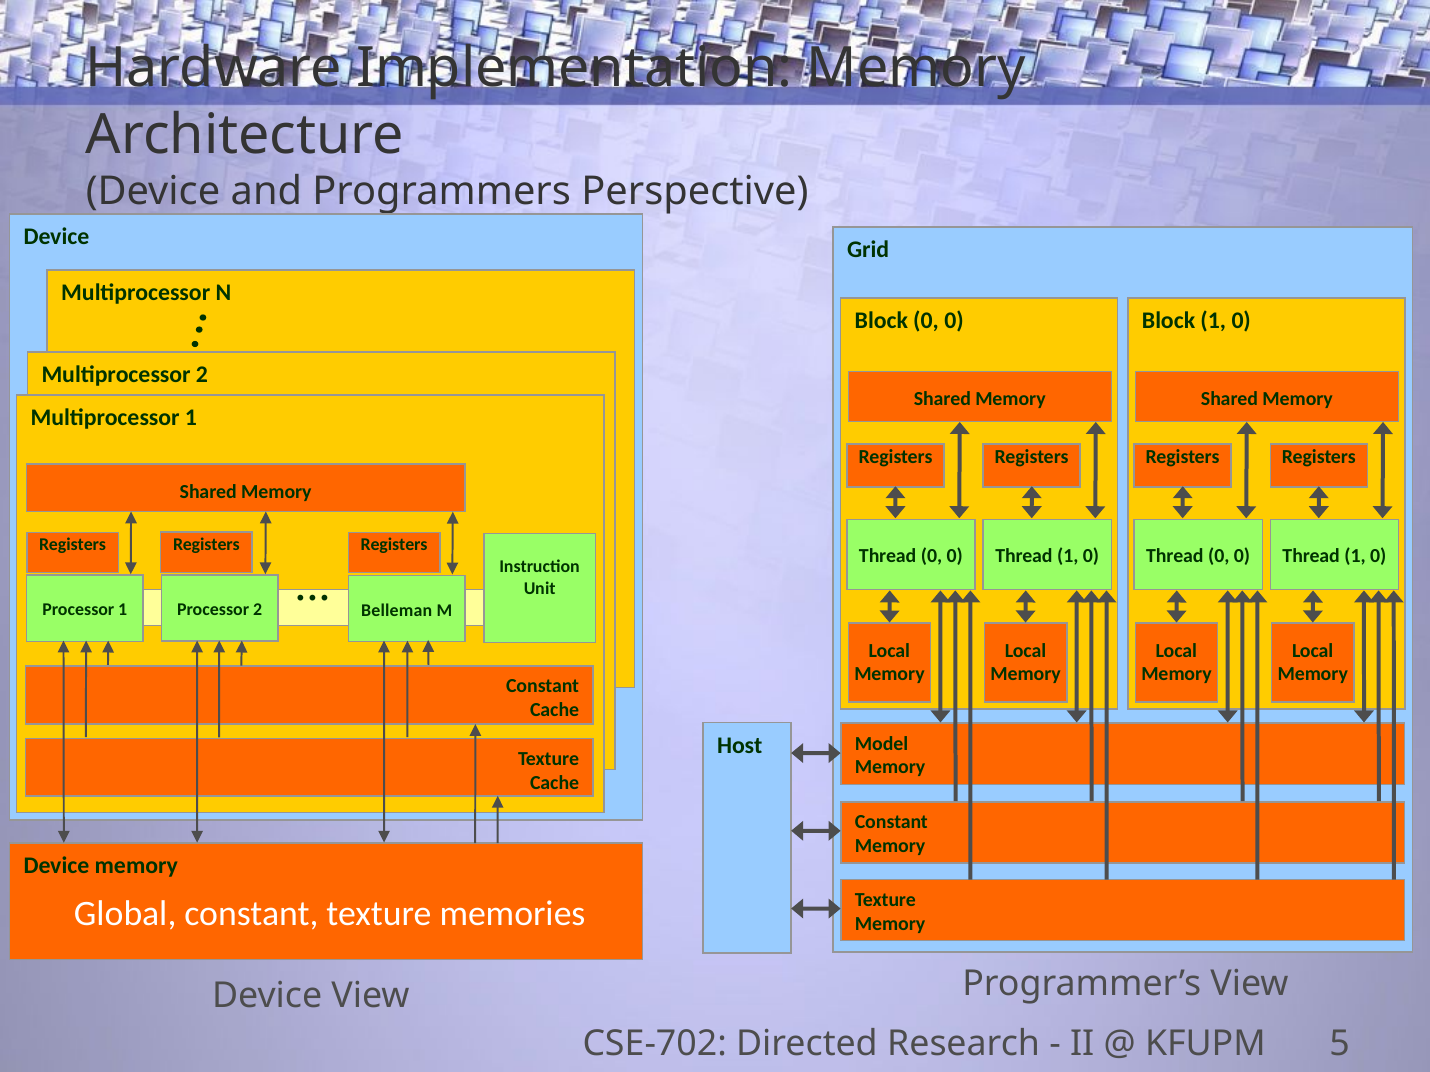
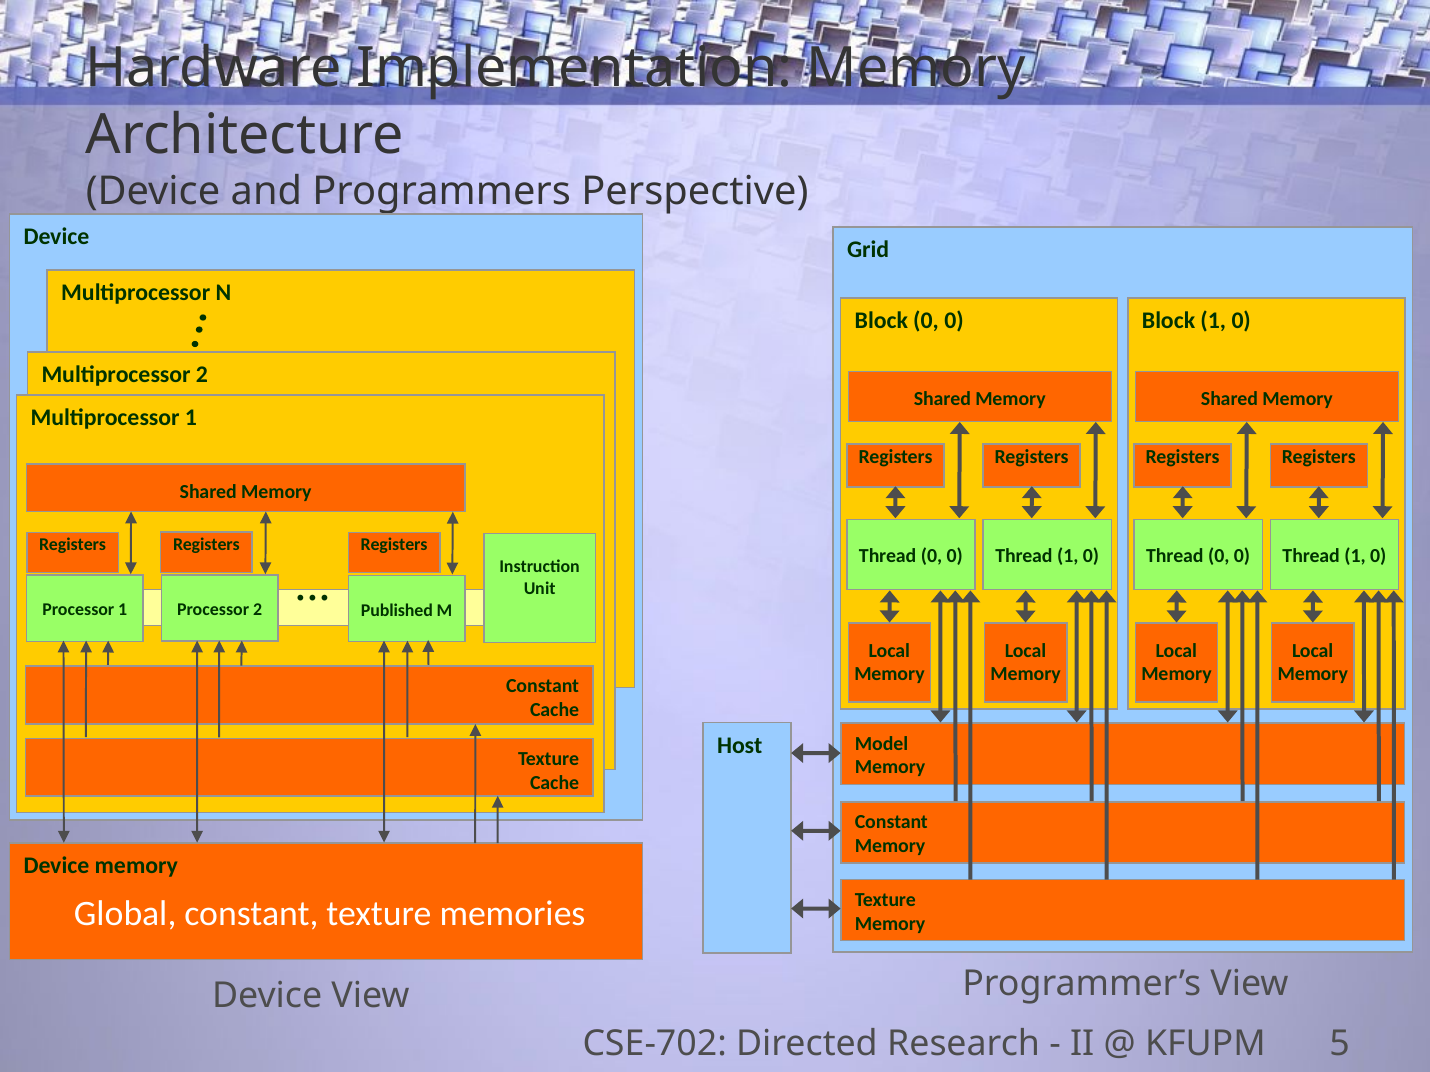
Belleman: Belleman -> Published (397, 610)
